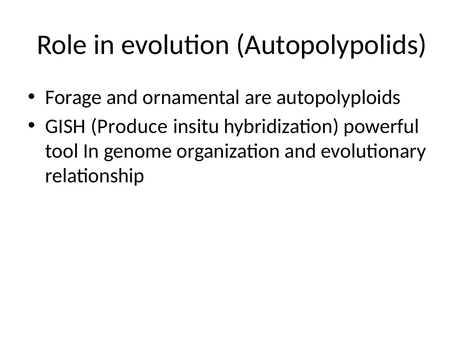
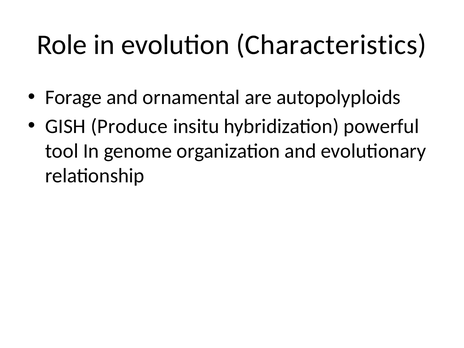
Autopolypolids: Autopolypolids -> Characteristics (331, 45)
